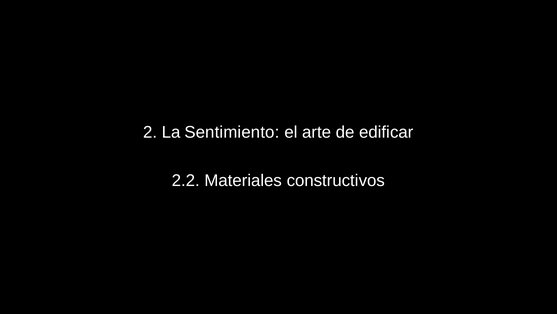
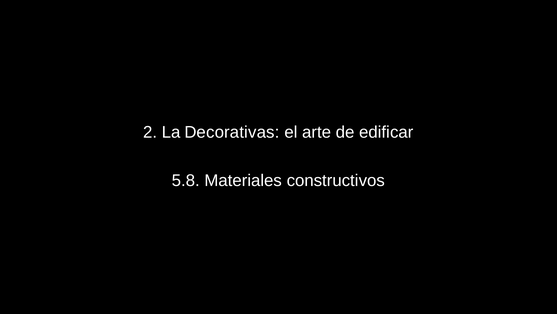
Sentimiento: Sentimiento -> Decorativas (232, 132)
2.2: 2.2 -> 5.8 (186, 180)
